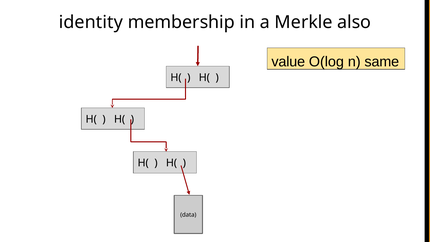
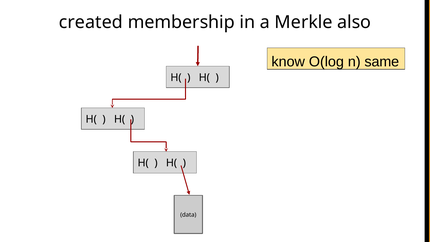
identity: identity -> created (91, 22)
value: value -> know (288, 62)
